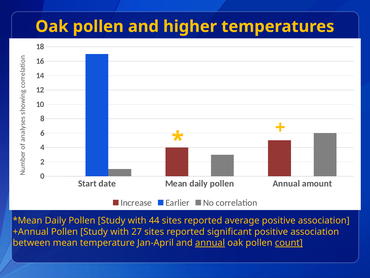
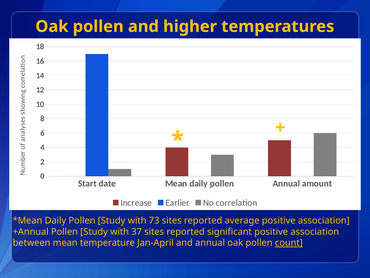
44: 44 -> 73 (154, 220)
27: 27 -> 37 (137, 231)
annual underline: present -> none (210, 242)
